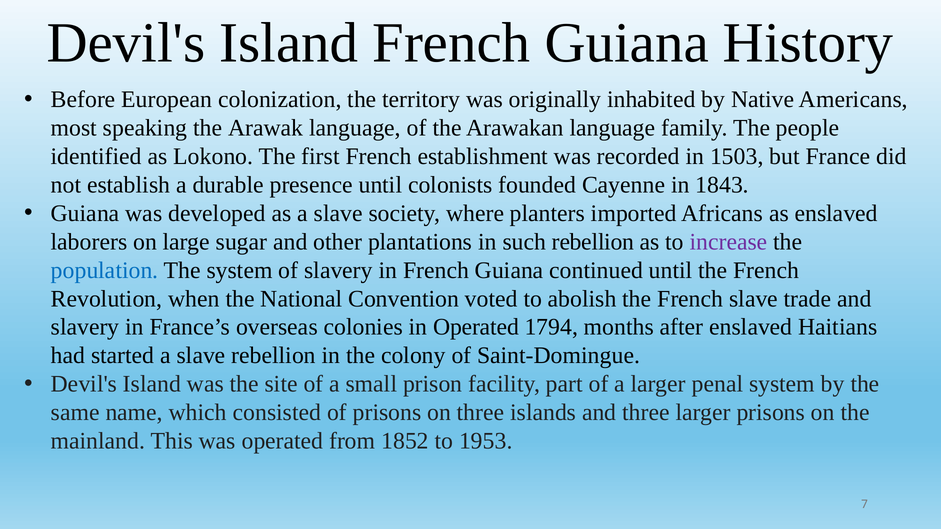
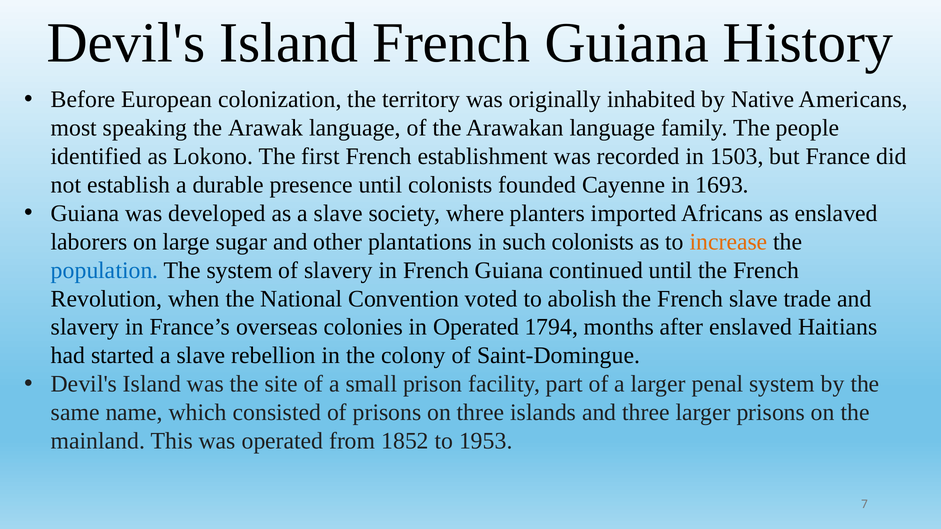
1843: 1843 -> 1693 (722, 185)
such rebellion: rebellion -> colonists (593, 242)
increase colour: purple -> orange (729, 242)
